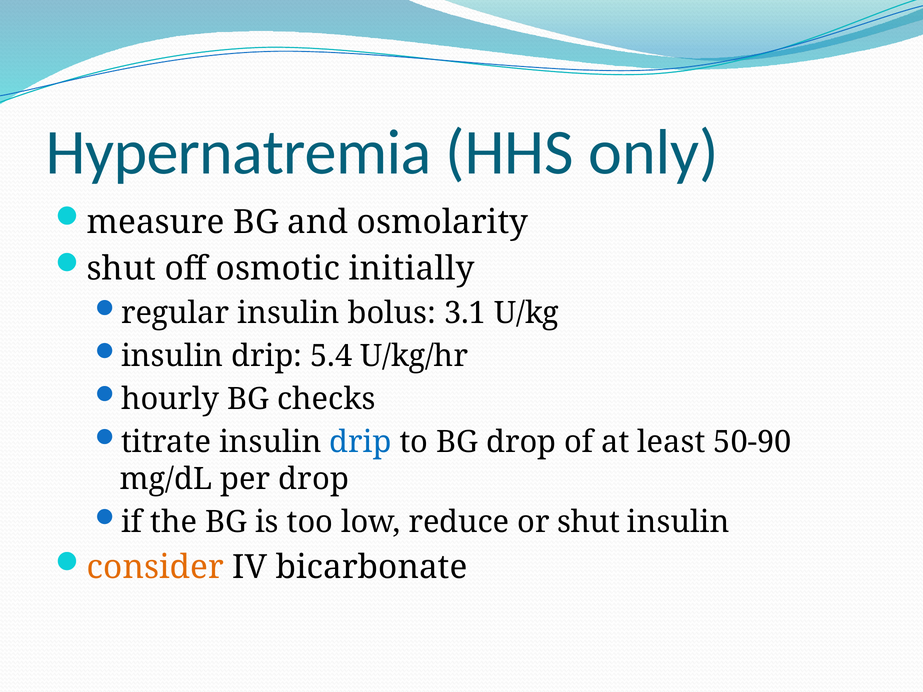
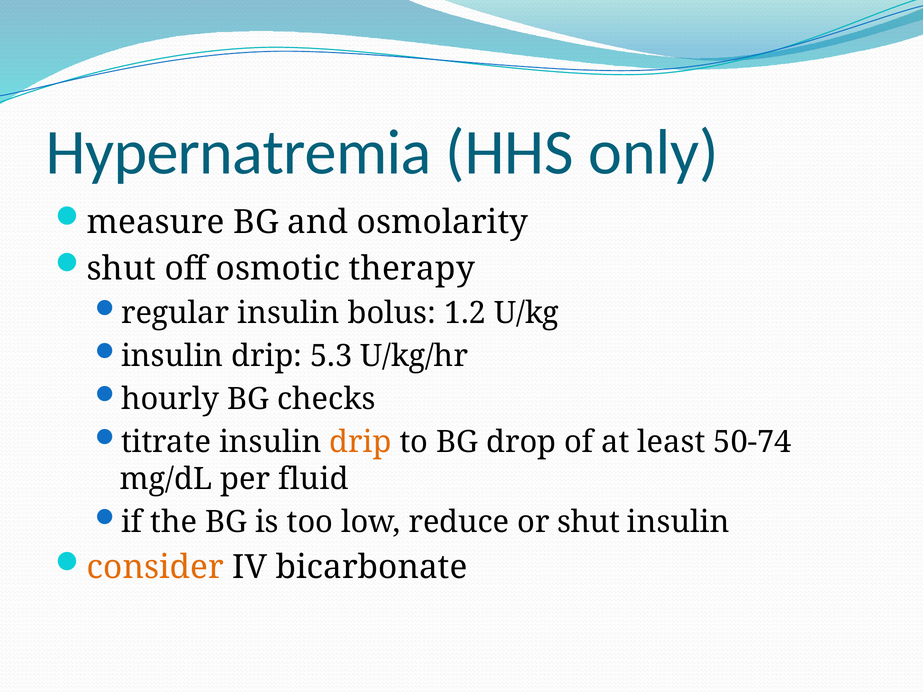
initially: initially -> therapy (412, 269)
3.1: 3.1 -> 1.2 (465, 313)
5.4: 5.4 -> 5.3 (331, 356)
drip colour: blue -> orange (360, 442)
50-90: 50-90 -> 50-74 (753, 442)
per drop: drop -> fluid (314, 479)
